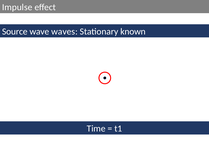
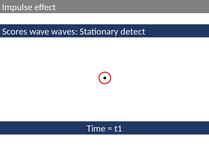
Source: Source -> Scores (15, 32)
known: known -> detect (133, 32)
